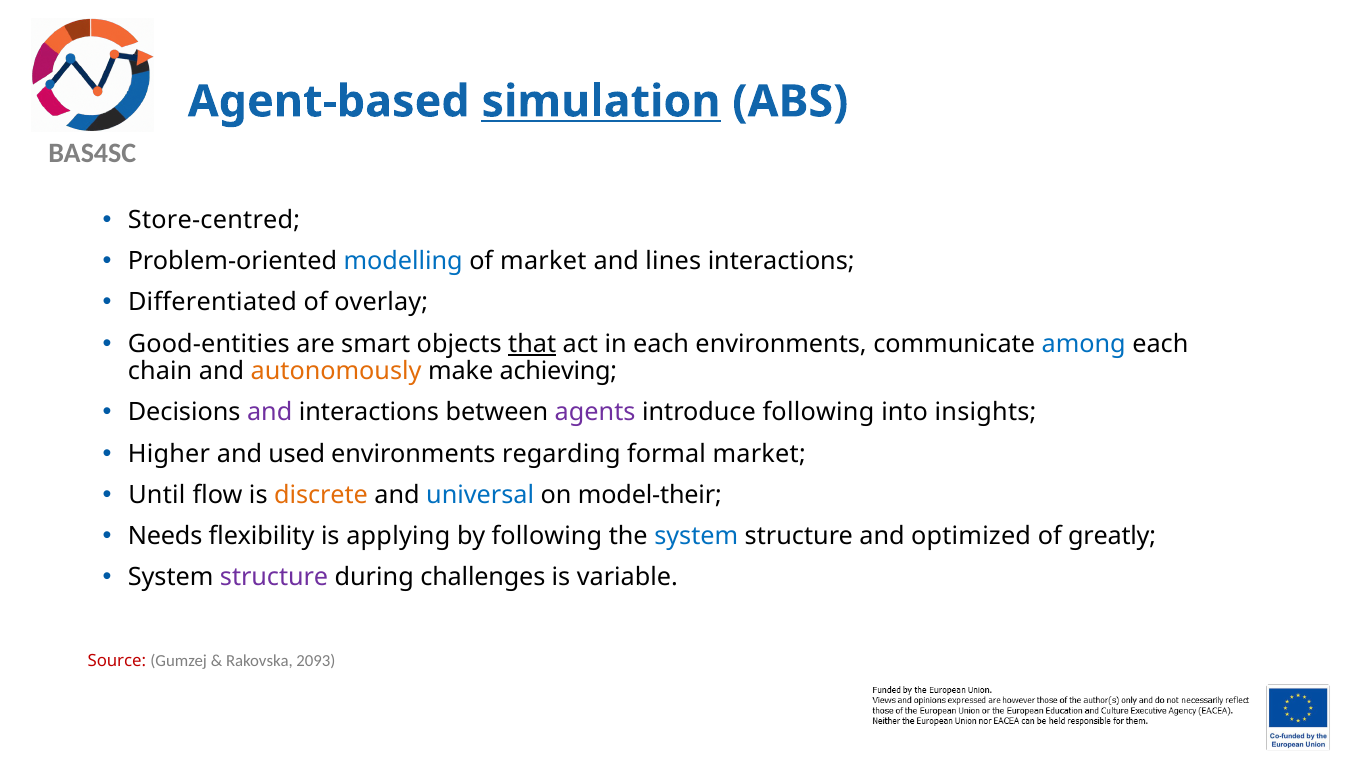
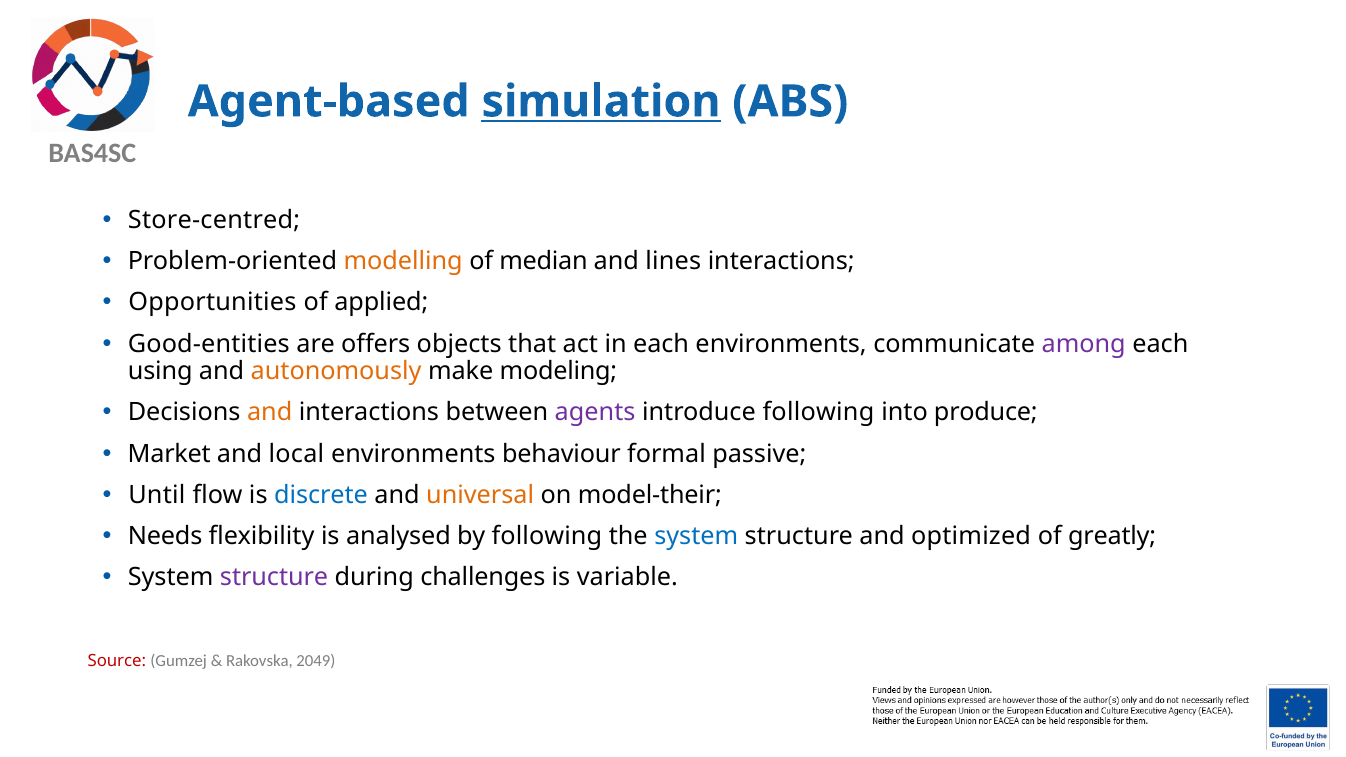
modelling colour: blue -> orange (403, 261)
of market: market -> median (544, 261)
Differentiated: Differentiated -> Opportunities (212, 303)
overlay: overlay -> applied (381, 303)
smart: smart -> offers (376, 344)
that underline: present -> none (532, 344)
among colour: blue -> purple (1084, 344)
chain: chain -> using (160, 371)
achieving: achieving -> modeling (558, 371)
and colour: purple -> orange (270, 413)
insights: insights -> produce (986, 413)
Higher: Higher -> Market (169, 454)
used: used -> local (296, 454)
regarding: regarding -> behaviour (561, 454)
formal market: market -> passive (759, 454)
discrete colour: orange -> blue (321, 495)
universal colour: blue -> orange (480, 495)
applying: applying -> analysed (398, 536)
2093: 2093 -> 2049 (316, 661)
